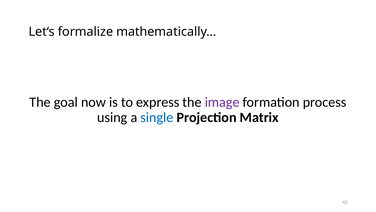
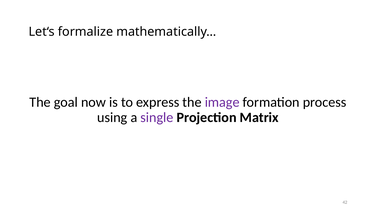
single colour: blue -> purple (157, 117)
